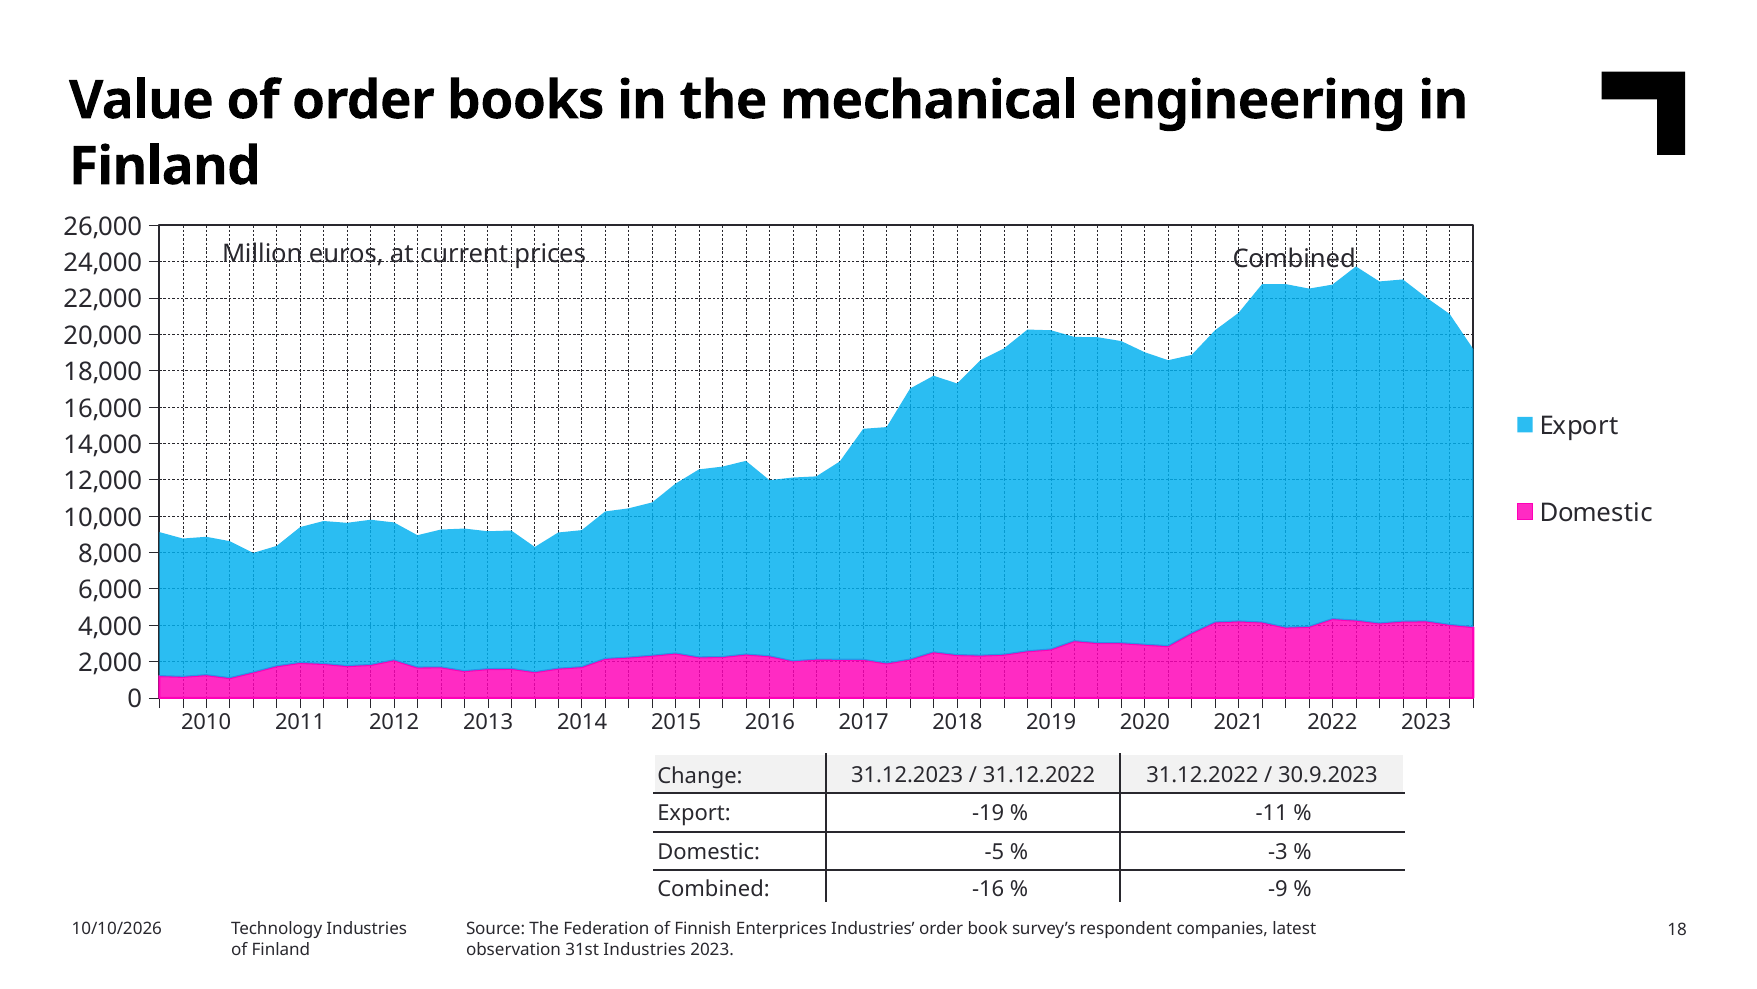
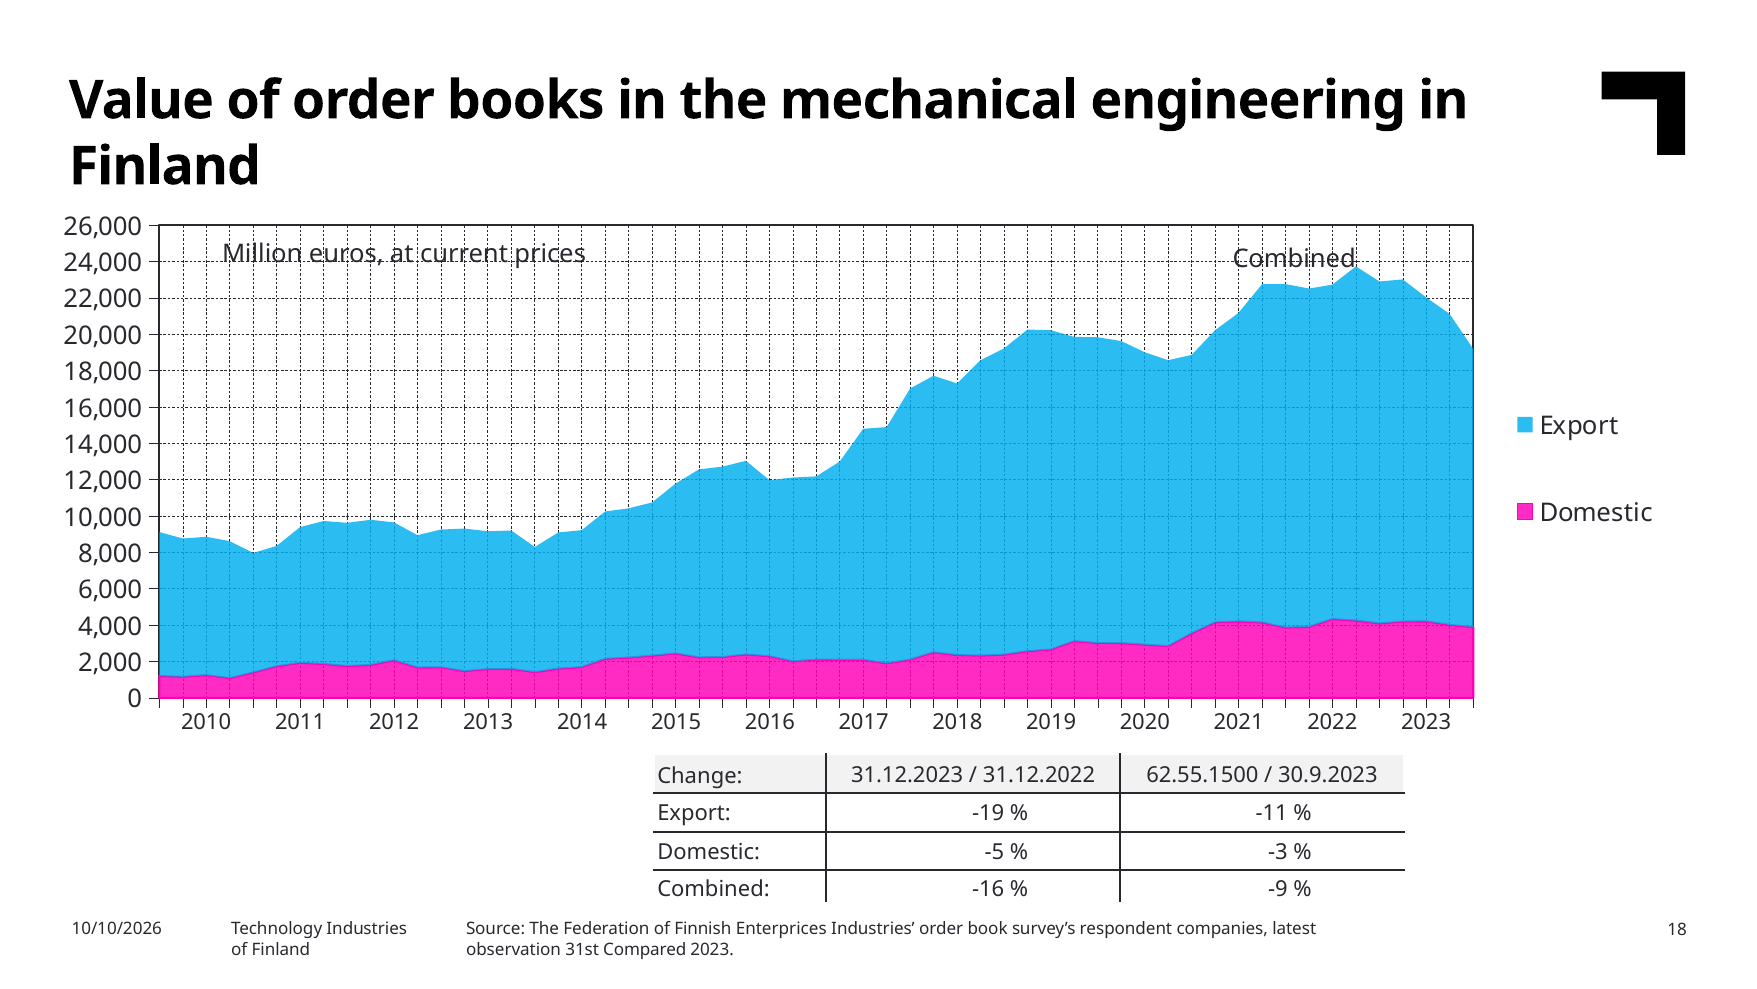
31.12.2022 31.12.2022: 31.12.2022 -> 62.55.1500 (1202, 774)
31st Industries: Industries -> Compared (645, 949)
